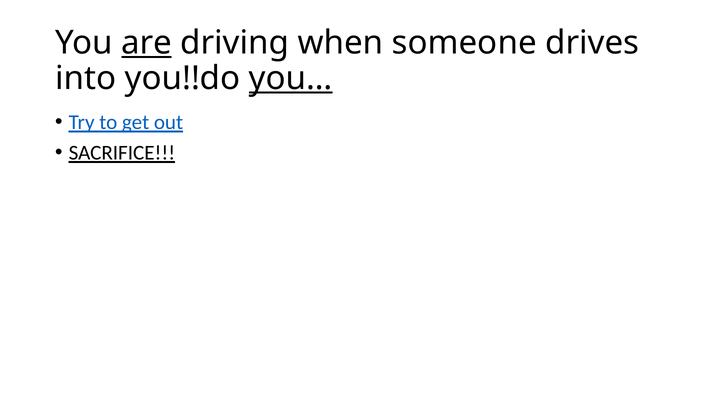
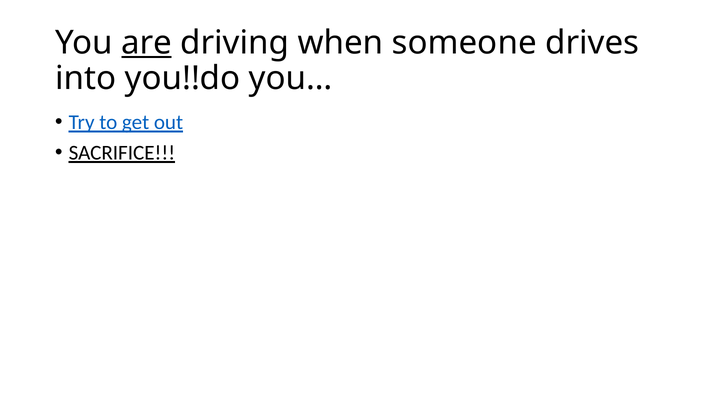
you… underline: present -> none (291, 79)
